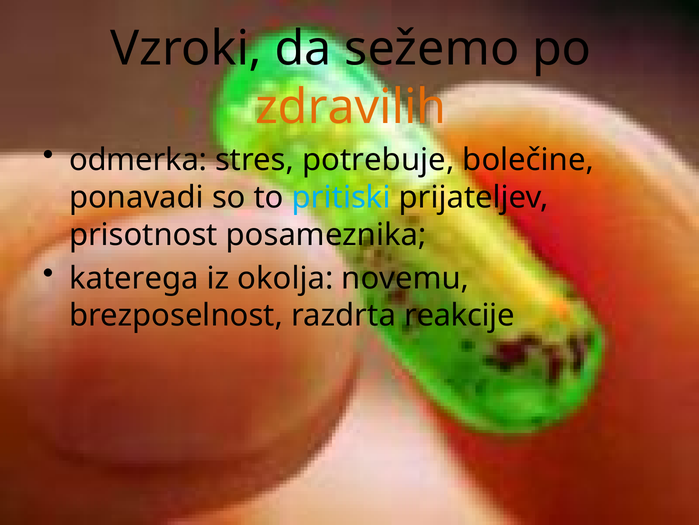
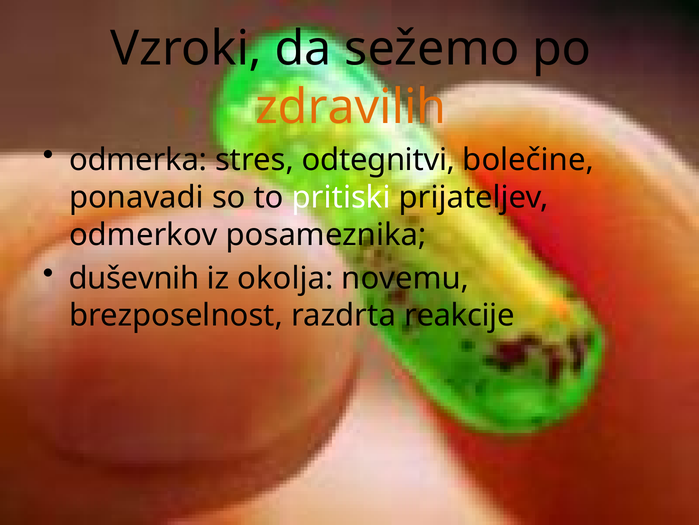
potrebuje: potrebuje -> odtegnitvi (378, 160)
pritiski colour: light blue -> white (341, 197)
prisotnost: prisotnost -> odmerkov (143, 234)
katerega: katerega -> duševnih (134, 278)
